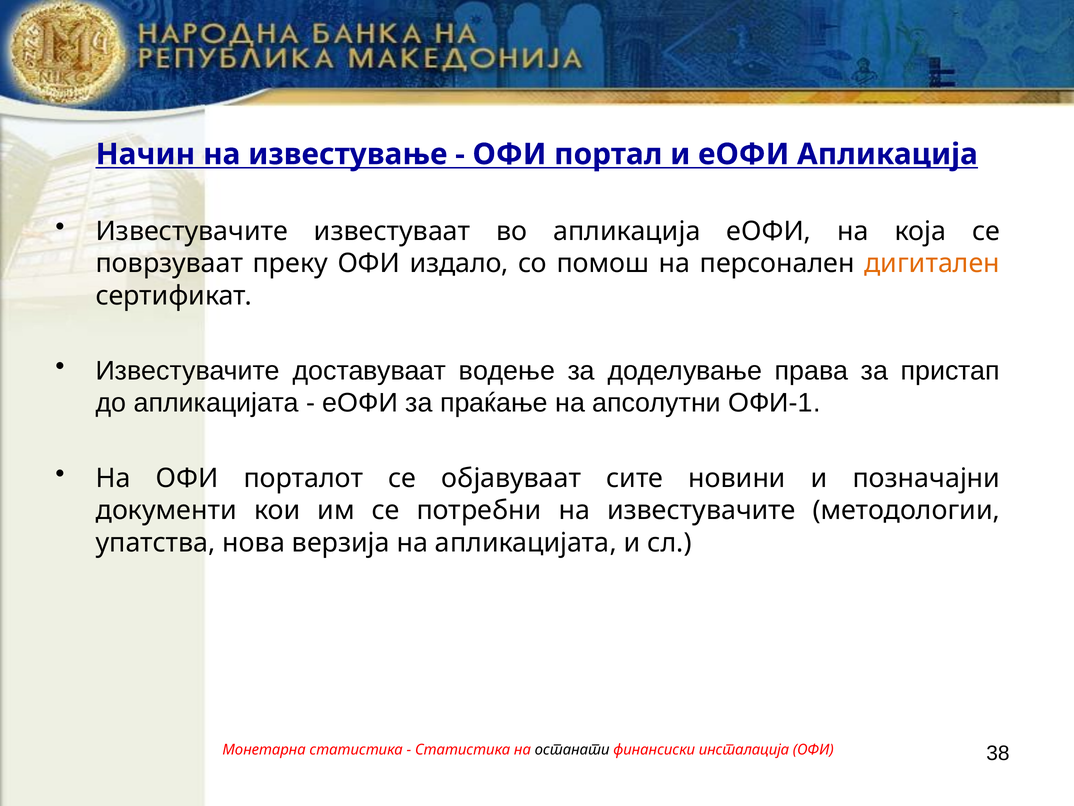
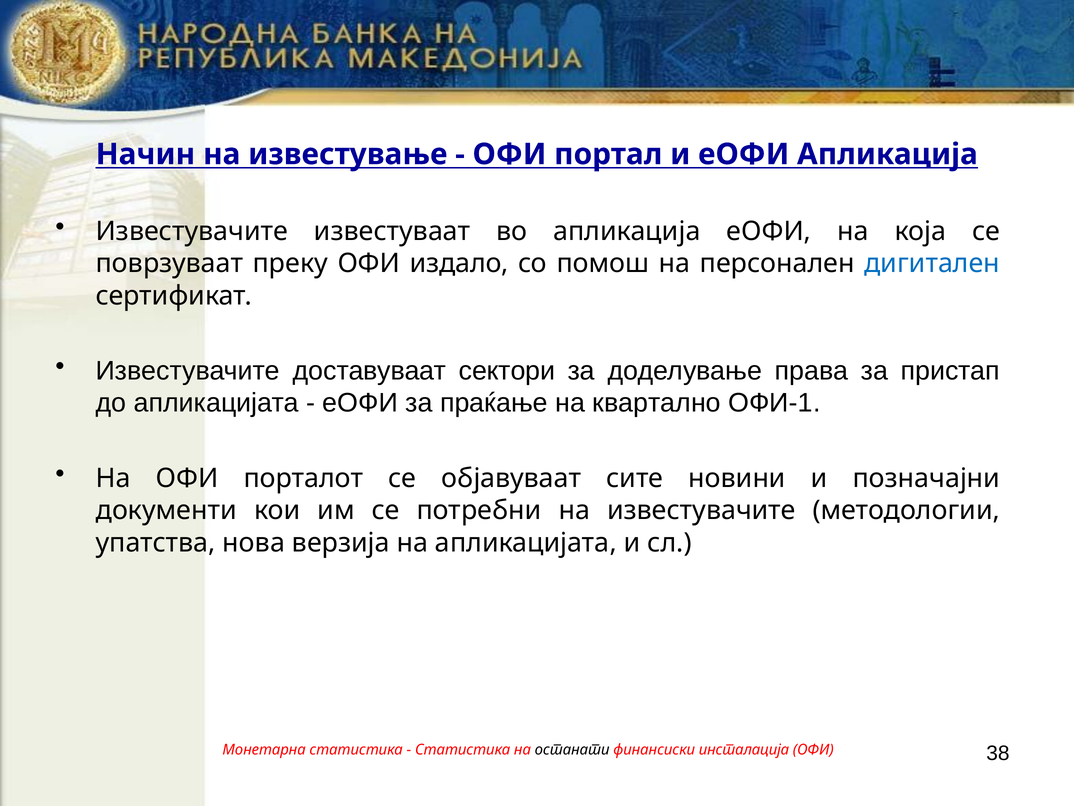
дигитален colour: orange -> blue (932, 263)
водење: водење -> сектори (507, 371)
апсолутни: апсолутни -> квартално (657, 403)
